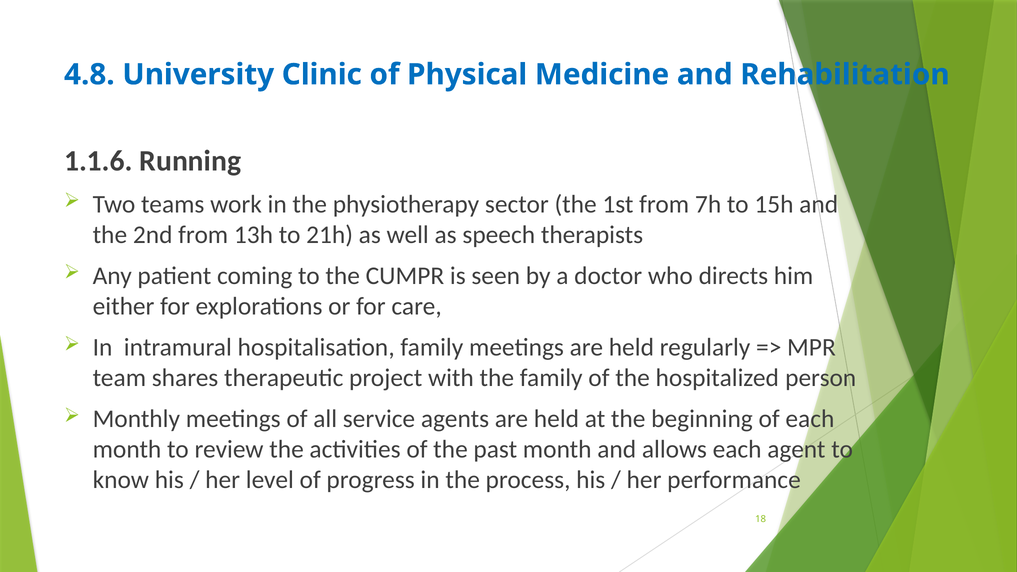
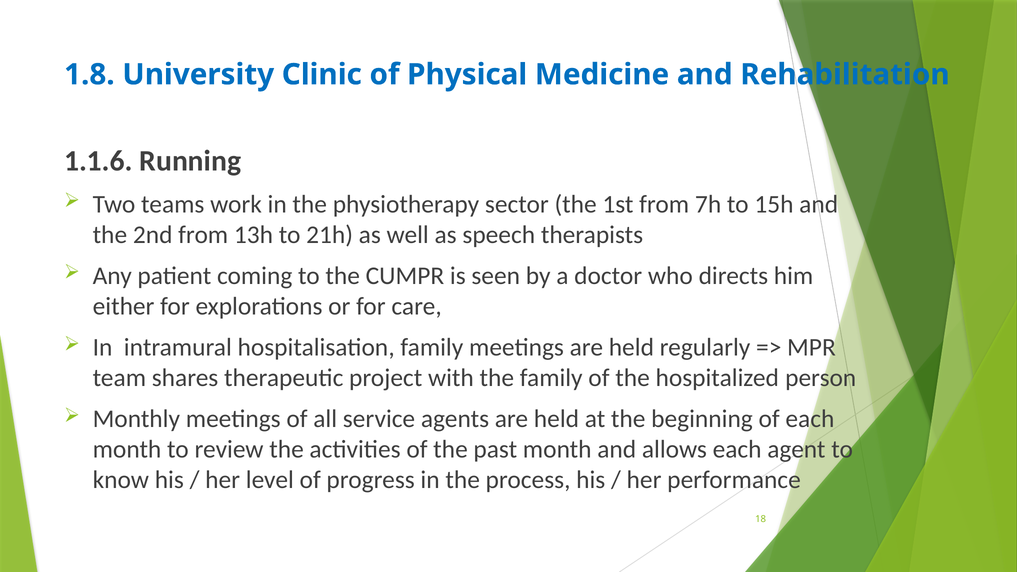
4.8: 4.8 -> 1.8 (89, 75)
